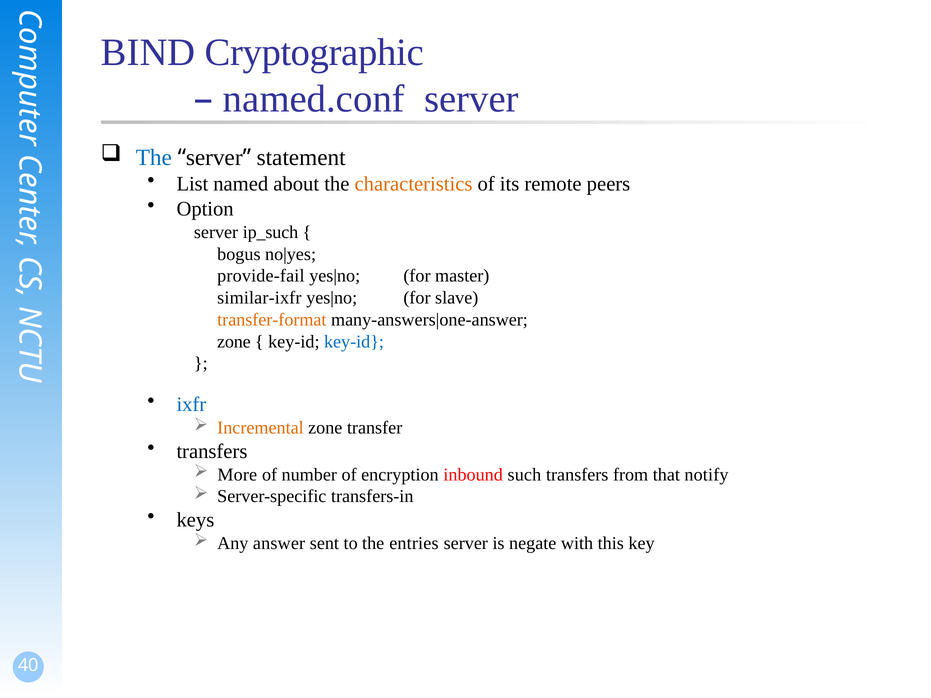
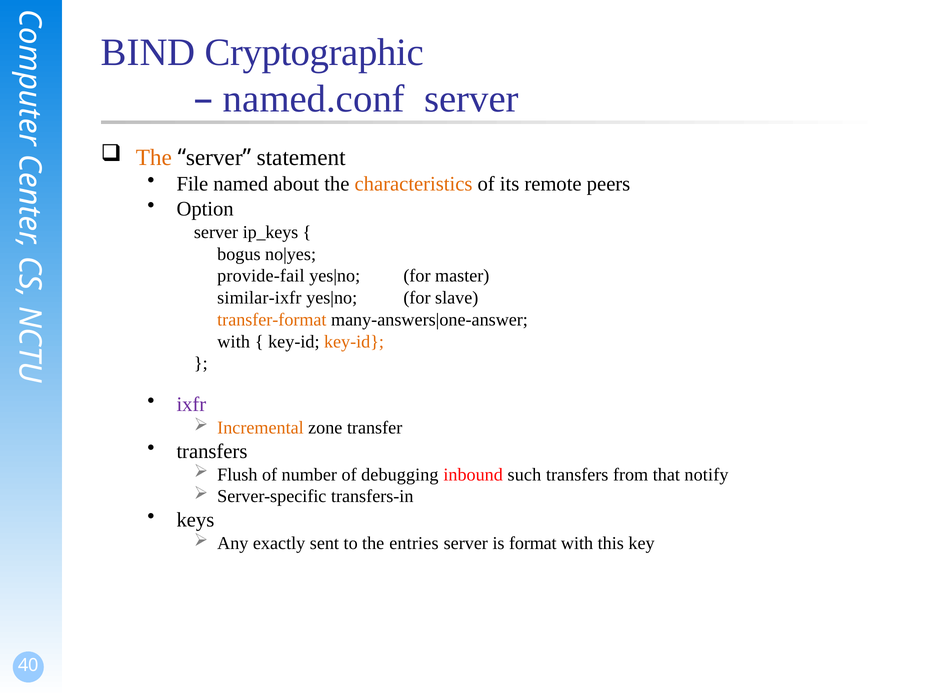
The colour: blue -> orange (154, 158)
List: List -> File (192, 184)
ip_such: ip_such -> ip_keys (270, 232)
zone: zone -> with (234, 342)
key-id colour: blue -> orange (354, 342)
ixfr colour: blue -> purple (191, 405)
More: More -> Flush (237, 475)
encryption: encryption -> debugging (400, 475)
answer: answer -> exactly (279, 544)
negate: negate -> format (533, 544)
